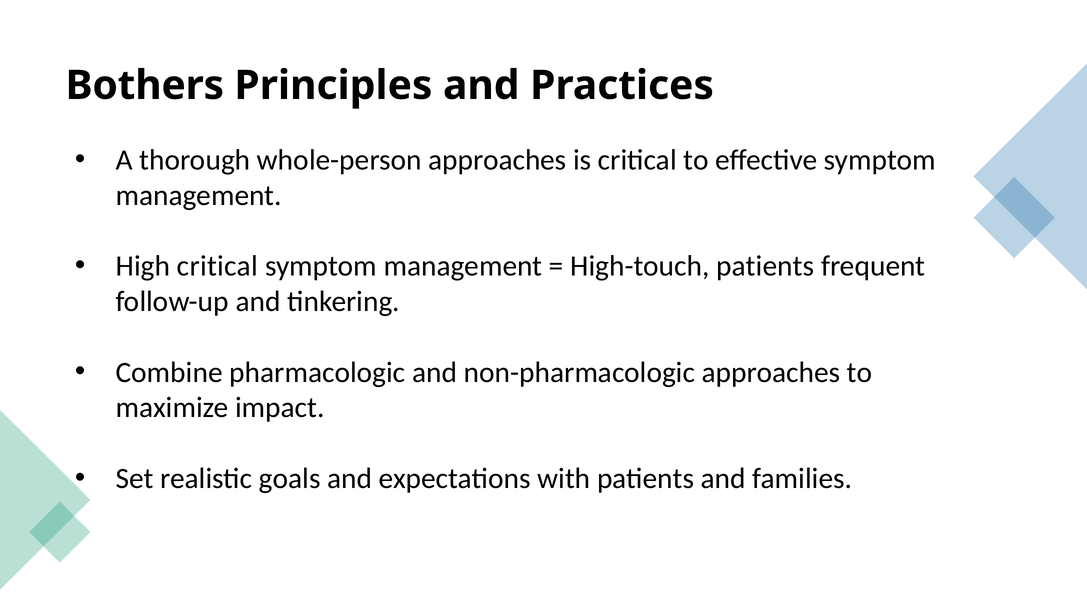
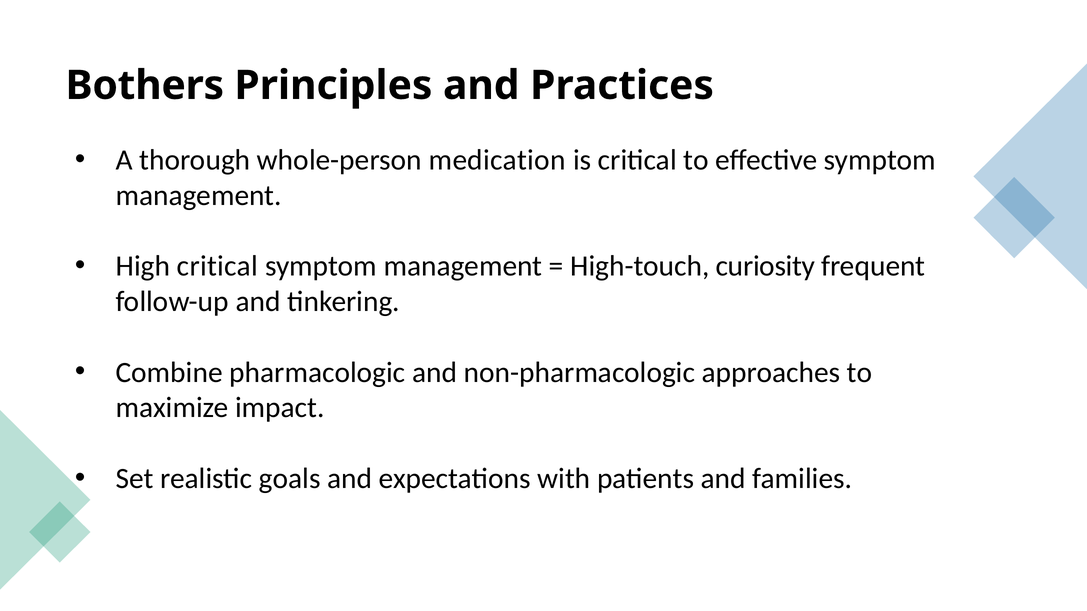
whole-person approaches: approaches -> medication (497, 160)
High-touch patients: patients -> curiosity (765, 266)
